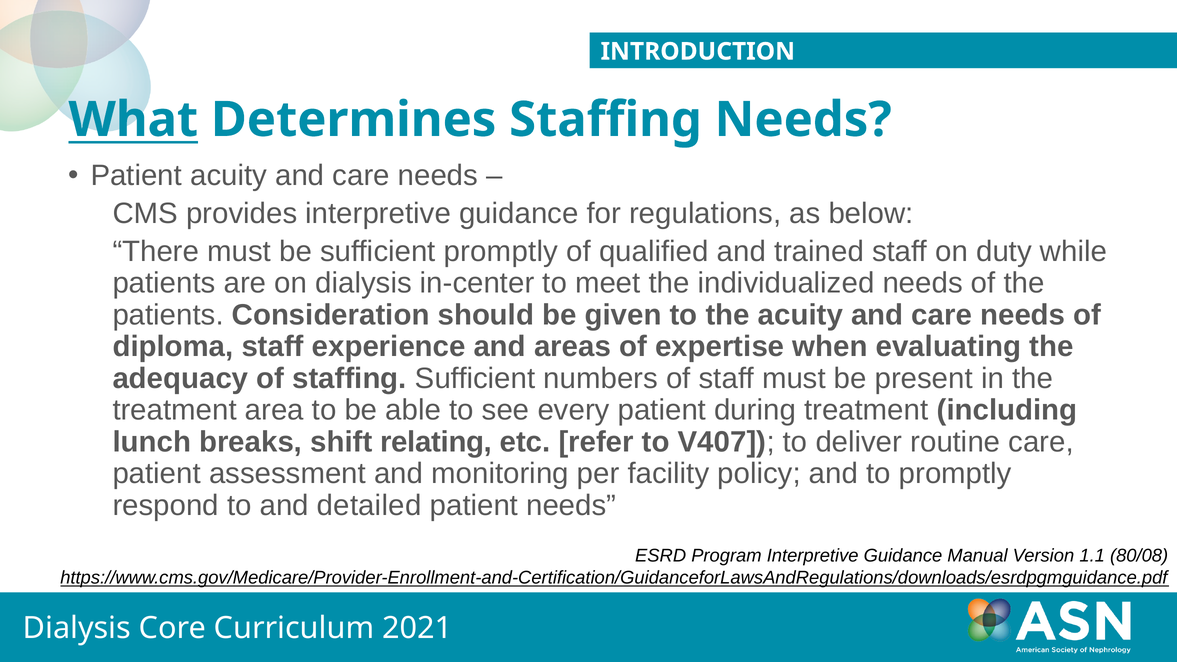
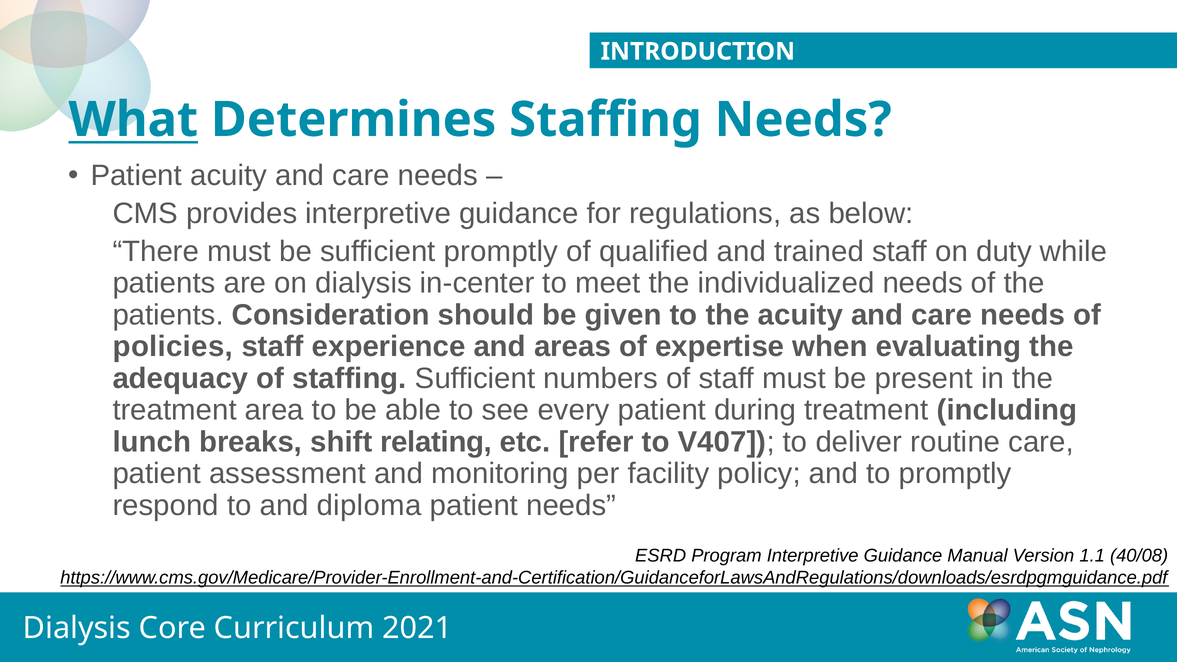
diploma: diploma -> policies (173, 347)
detailed: detailed -> diploma (369, 506)
80/08: 80/08 -> 40/08 (1139, 556)
